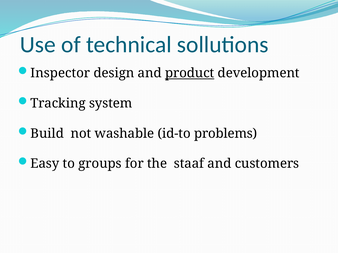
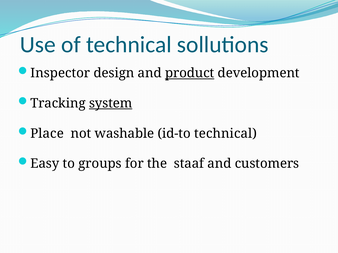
system underline: none -> present (111, 104)
Build: Build -> Place (47, 134)
id-to problems: problems -> technical (226, 134)
